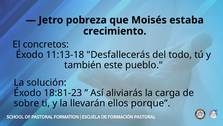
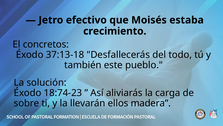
pobreza: pobreza -> efectivo (86, 20)
11:13-18: 11:13-18 -> 37:13-18 (65, 55)
18:81-23: 18:81-23 -> 18:74-23 (63, 92)
porque: porque -> madera (151, 103)
